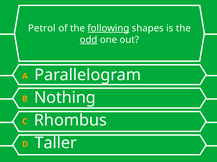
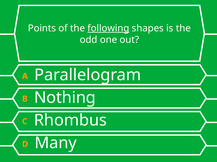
Petrol: Petrol -> Points (42, 28)
odd underline: present -> none (89, 40)
Taller: Taller -> Many (56, 144)
